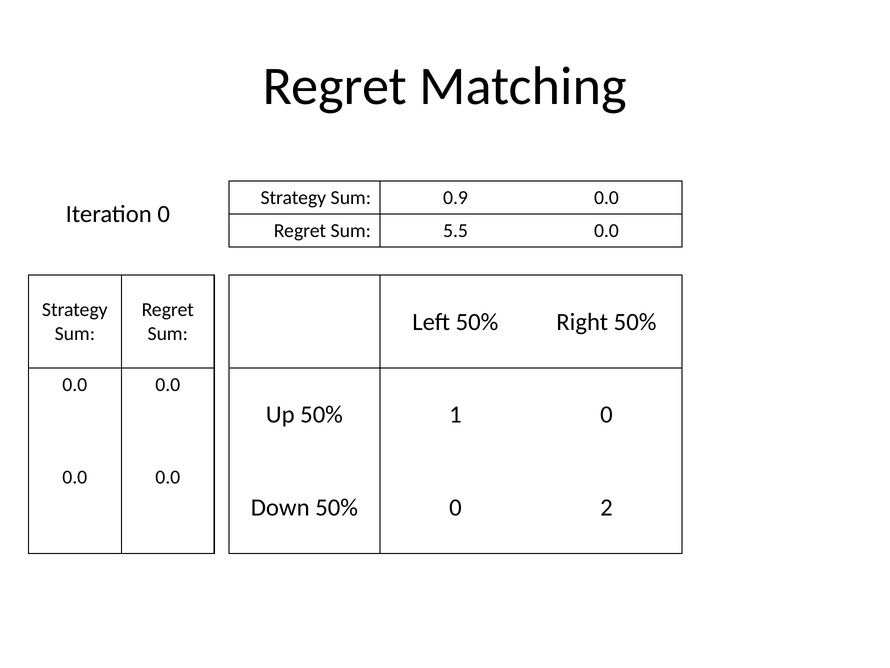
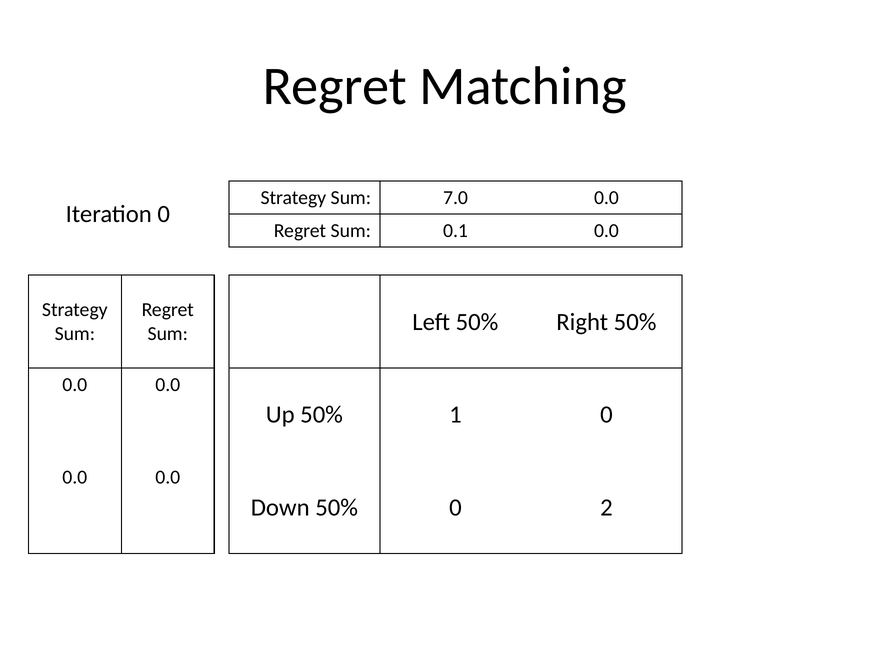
0.9: 0.9 -> 7.0 (456, 197)
5.5: 5.5 -> 0.1 (456, 231)
